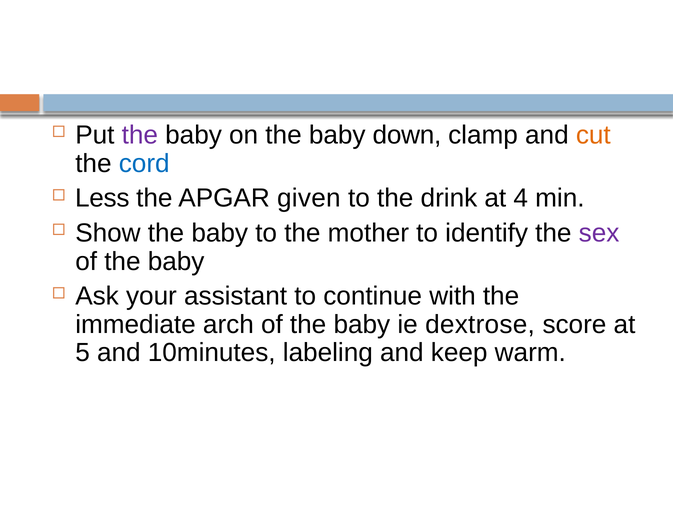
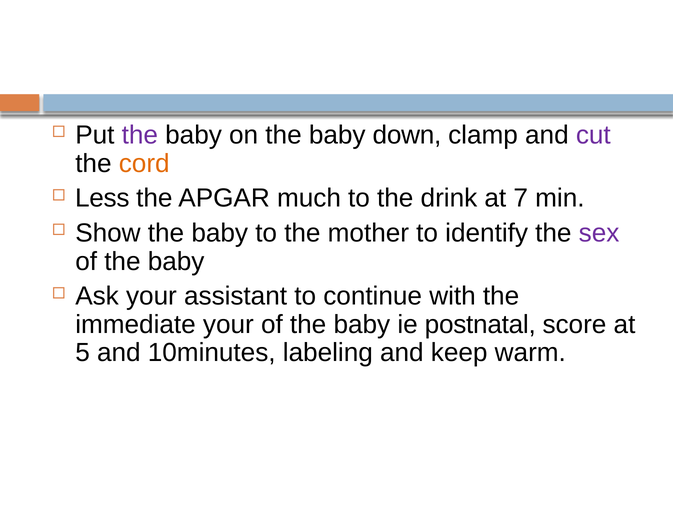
cut colour: orange -> purple (593, 135)
cord colour: blue -> orange (144, 163)
given: given -> much (309, 198)
4: 4 -> 7 (521, 198)
immediate arch: arch -> your (228, 324)
dextrose: dextrose -> postnatal (480, 324)
